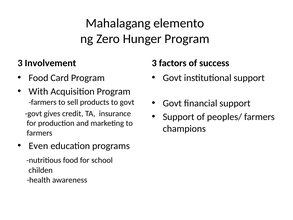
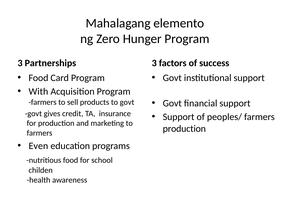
Involvement: Involvement -> Partnerships (50, 63)
champions: champions -> production (184, 128)
